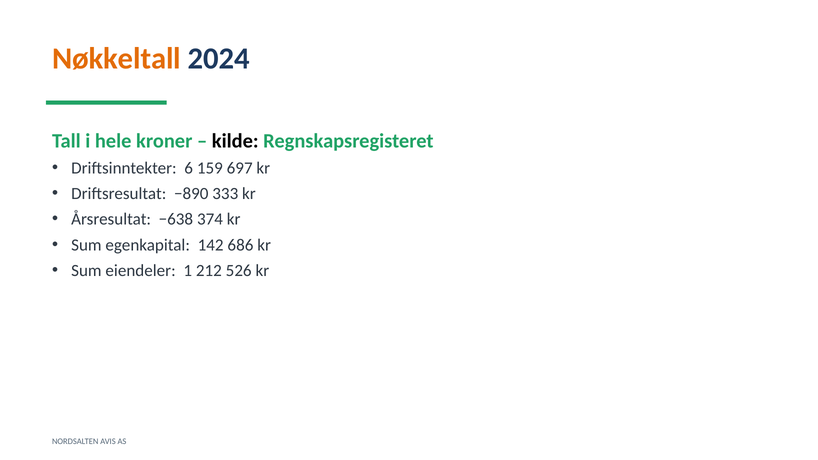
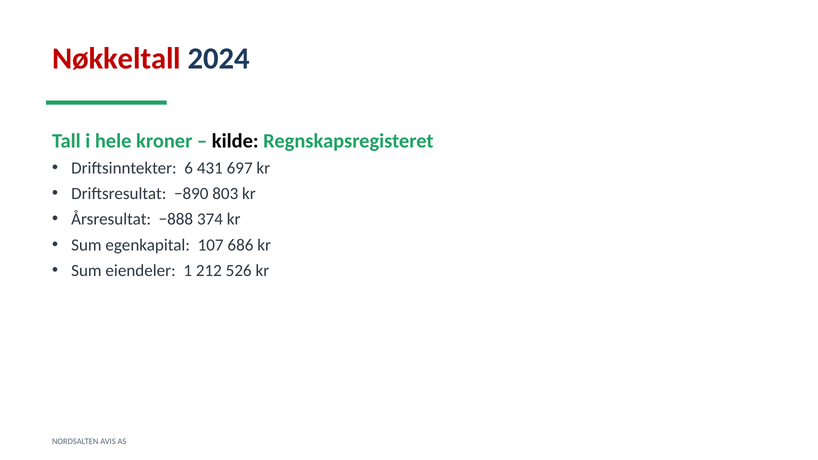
Nøkkeltall colour: orange -> red (117, 58)
159: 159 -> 431 (210, 168)
333: 333 -> 803 (225, 194)
−638: −638 -> −888 (176, 219)
142: 142 -> 107 (211, 245)
